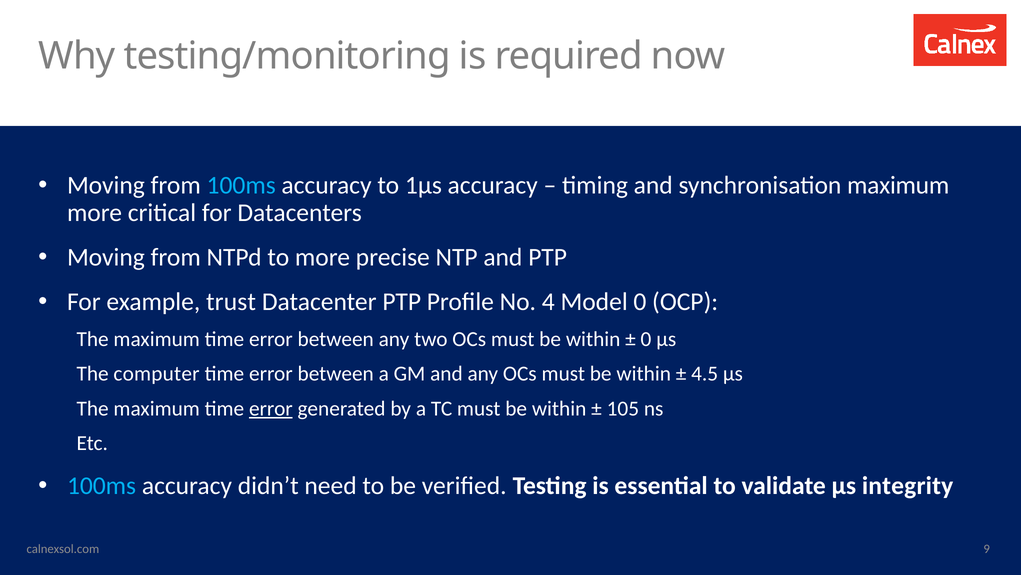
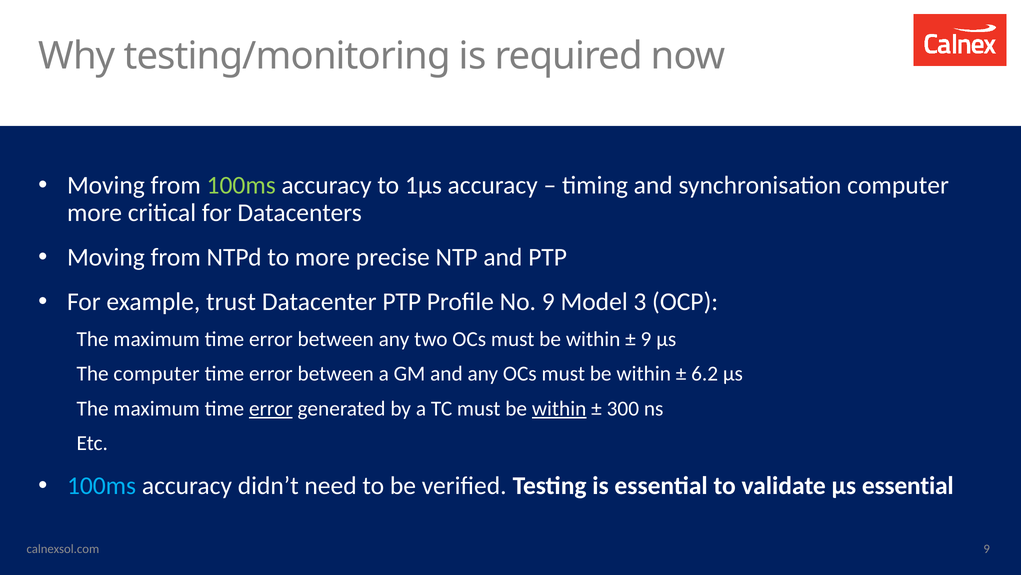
100ms colour: light blue -> light green (241, 185)
synchronisation maximum: maximum -> computer (898, 185)
No 4: 4 -> 9 (548, 302)
Model 0: 0 -> 3 (640, 302)
0: 0 -> 9 (646, 339)
4.5: 4.5 -> 6.2 (705, 373)
within underline: none -> present (559, 408)
105: 105 -> 300 (623, 408)
µs integrity: integrity -> essential (908, 485)
